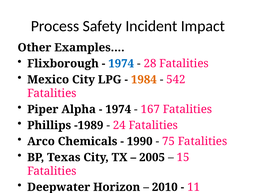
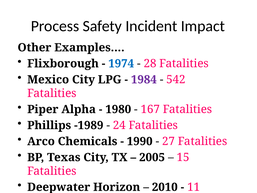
1984 colour: orange -> purple (144, 79)
1974: 1974 -> 1980 (118, 109)
75: 75 -> 27 (169, 141)
